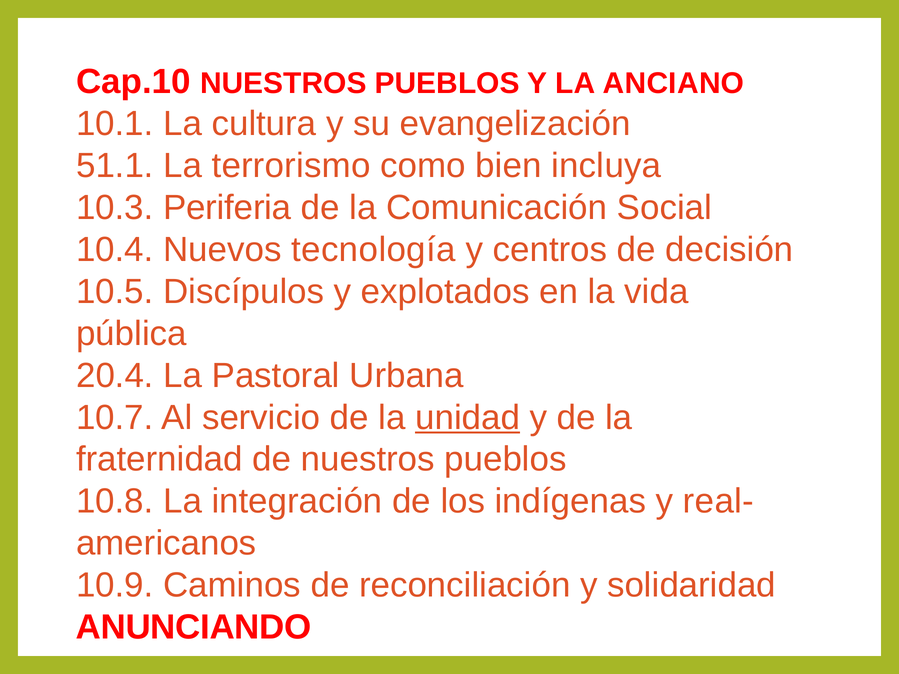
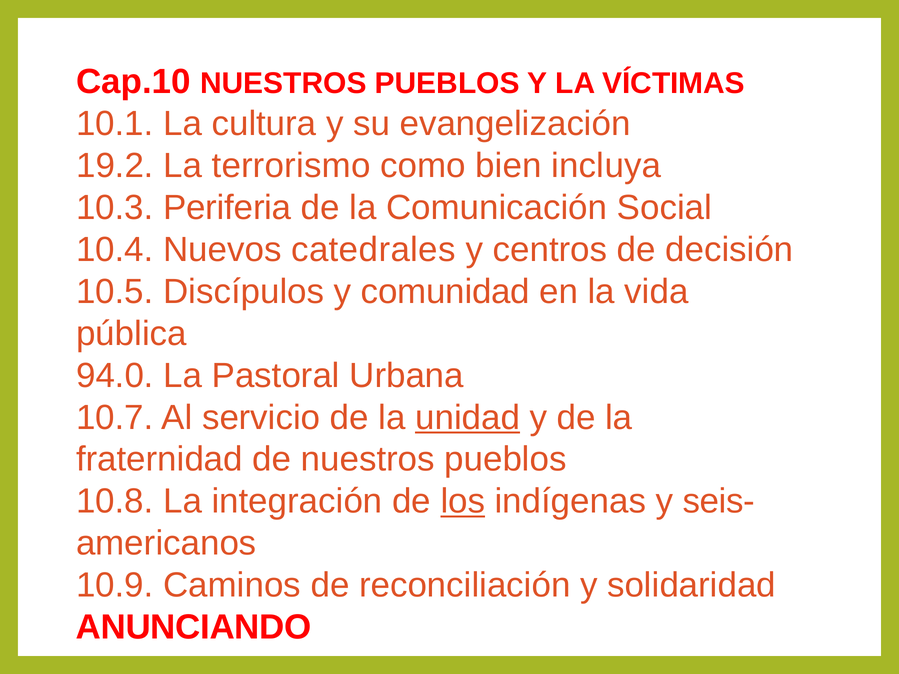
ANCIANO: ANCIANO -> VÍCTIMAS (674, 83)
51.1: 51.1 -> 19.2 (115, 166)
tecnología: tecnología -> catedrales (374, 250)
explotados: explotados -> comunidad (445, 292)
20.4: 20.4 -> 94.0 (115, 376)
los underline: none -> present (463, 502)
real-: real- -> seis- (719, 502)
